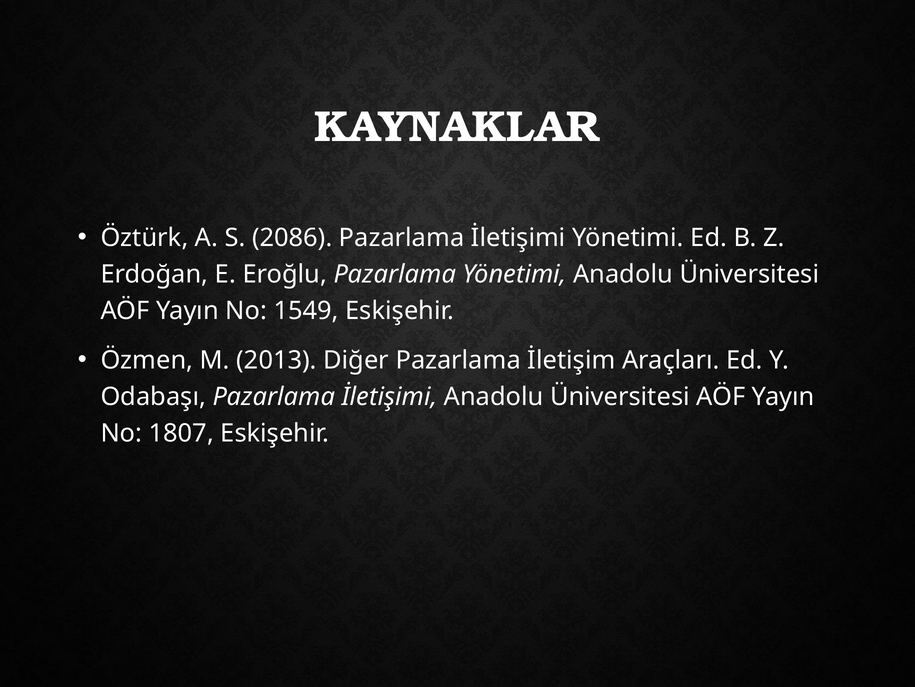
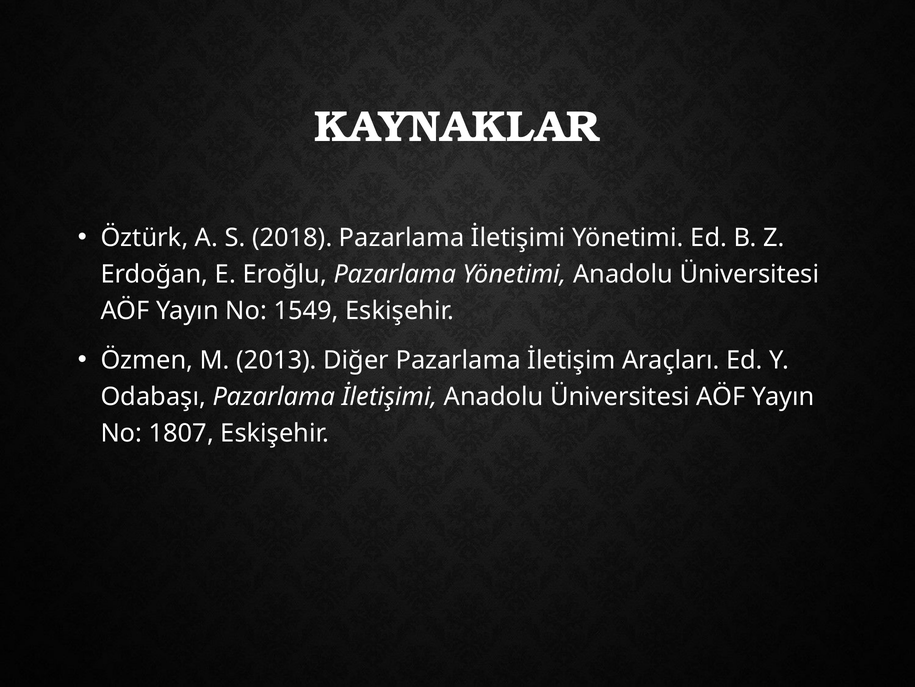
2086: 2086 -> 2018 (292, 237)
